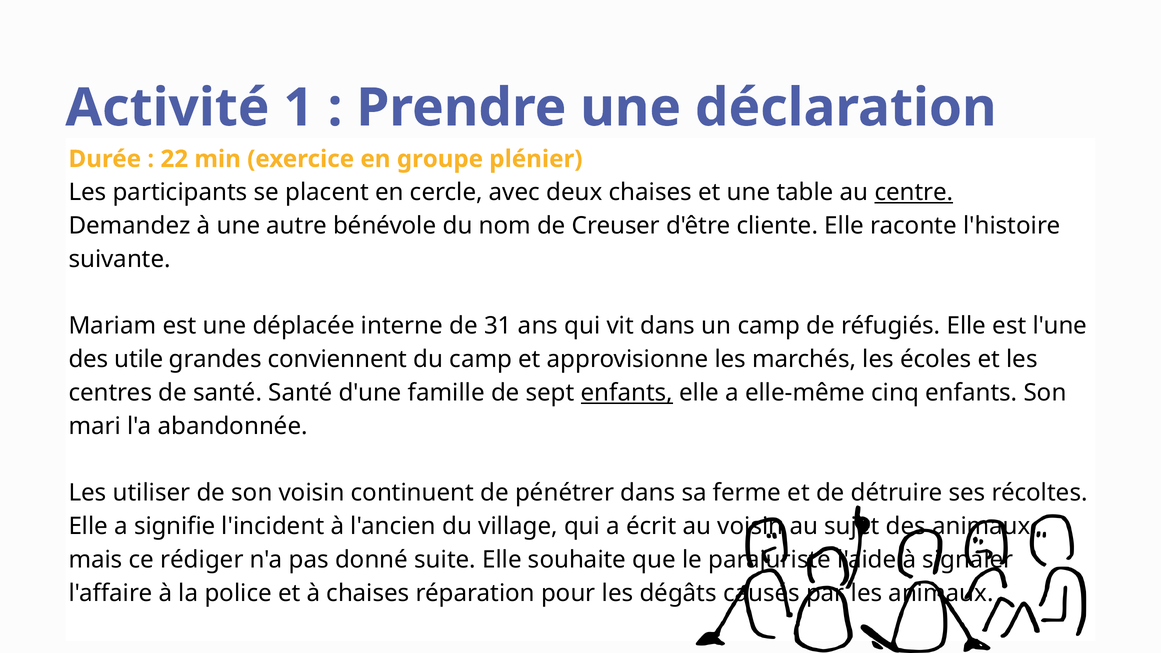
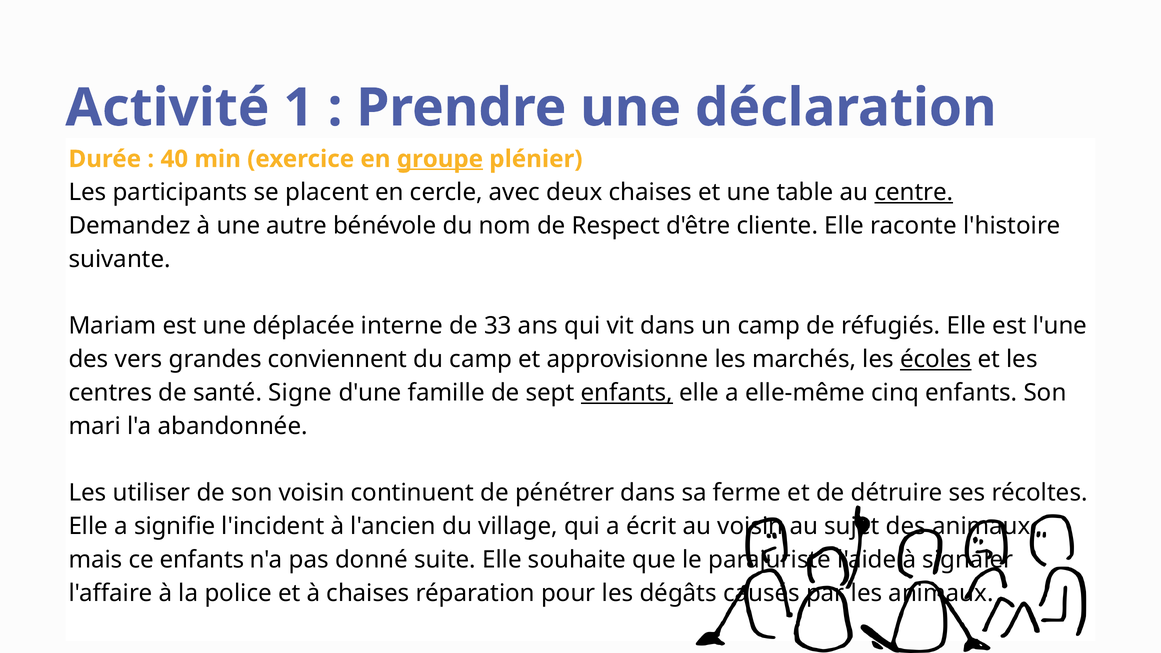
22: 22 -> 40 (174, 159)
groupe underline: none -> present (440, 159)
Creuser: Creuser -> Respect (616, 226)
31: 31 -> 33 (498, 326)
utile: utile -> vers (139, 359)
écoles underline: none -> present (936, 359)
santé Santé: Santé -> Signe (300, 393)
ce rédiger: rédiger -> enfants (202, 560)
